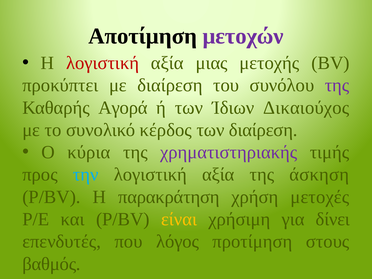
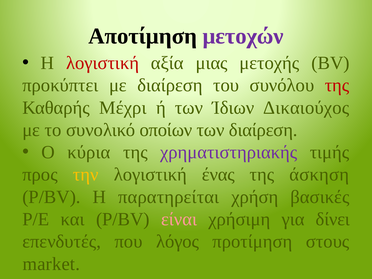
της colour: purple -> red (337, 85)
Αγορά: Αγορά -> Μέχρι (123, 108)
κέρδος: κέρδος -> οποίων (166, 130)
την colour: light blue -> yellow (86, 175)
αξία: αξία -> ένας (218, 175)
παρακράτηση: παρακράτηση -> παρατηρείται (169, 197)
μετοχές: μετοχές -> βασικές (320, 197)
είναι colour: yellow -> pink (179, 219)
βαθμός: βαθμός -> market (51, 264)
